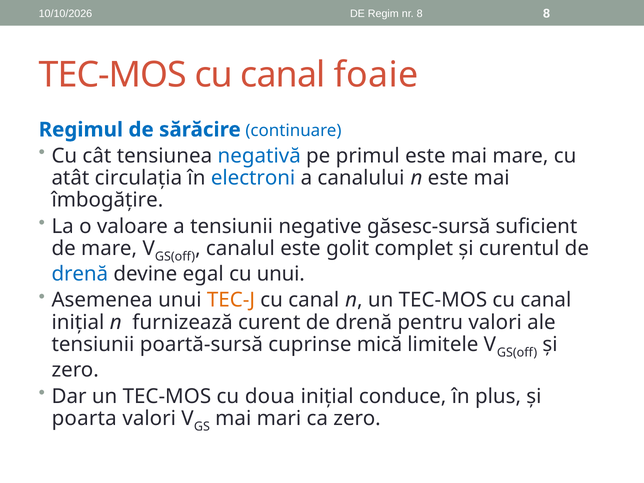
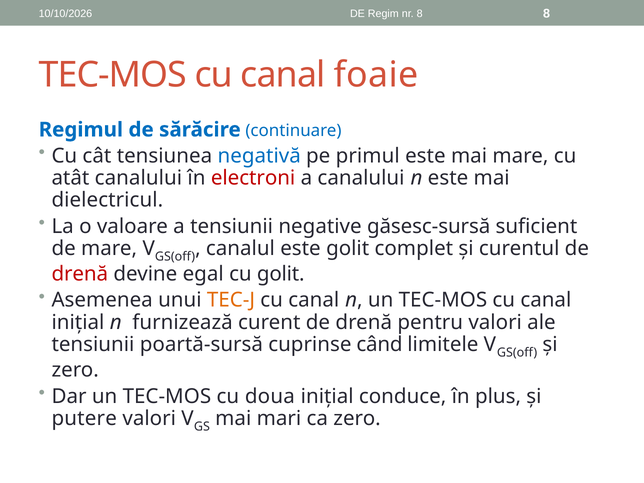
atât circulația: circulația -> canalului (138, 178)
electroni colour: blue -> red (253, 178)
îmbogățire: îmbogățire -> dielectricul (107, 200)
drenă colour: blue -> red (80, 274)
cu unui: unui -> golit (281, 274)
mică: mică -> când (380, 345)
poarta: poarta -> putere (84, 418)
